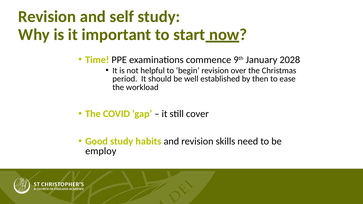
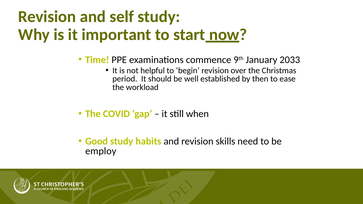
2028: 2028 -> 2033 (290, 60)
cover: cover -> when (197, 114)
